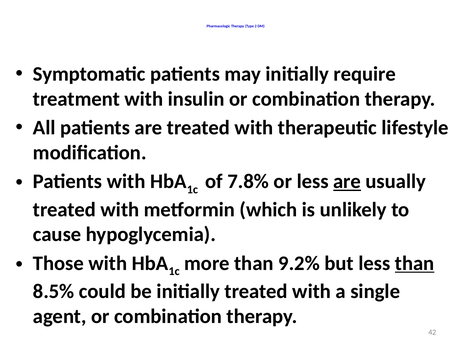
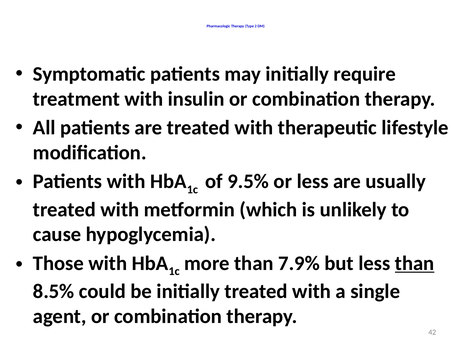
7.8%: 7.8% -> 9.5% (248, 181)
are underline: present -> none (347, 181)
9.2%: 9.2% -> 7.9% (299, 263)
